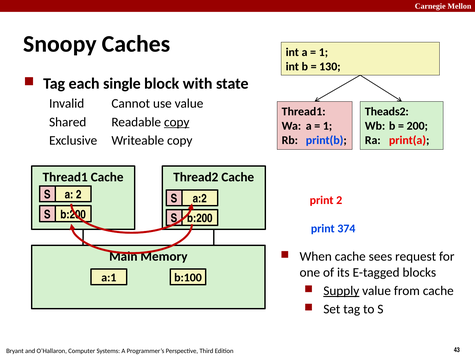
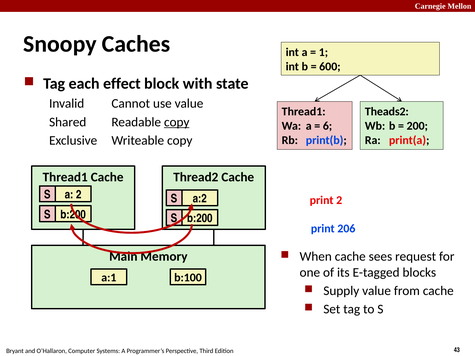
130: 130 -> 600 (330, 67)
single: single -> effect (122, 84)
1: 1 -> 6 (328, 126)
374: 374 -> 206 (346, 229)
Supply underline: present -> none (341, 291)
